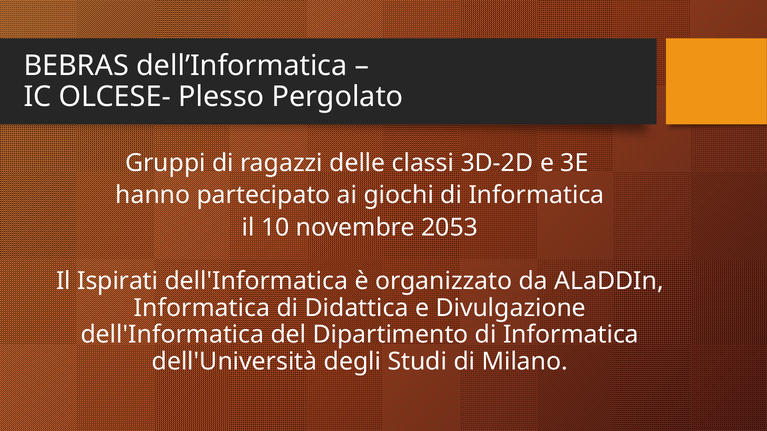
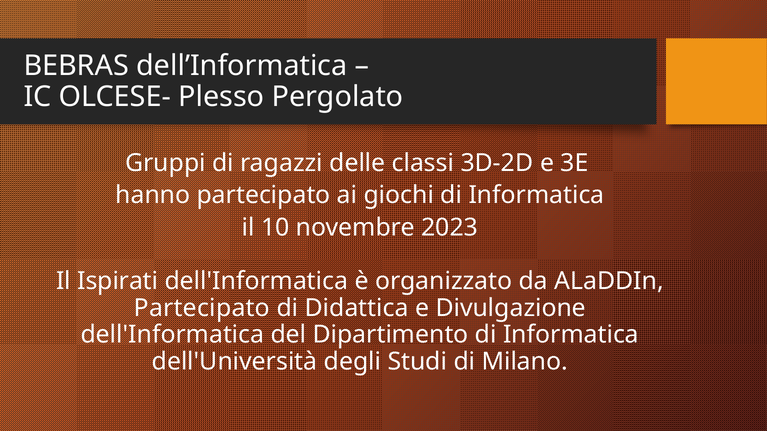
2053: 2053 -> 2023 (450, 228)
Informatica: Informatica -> Partecipato (202, 308)
